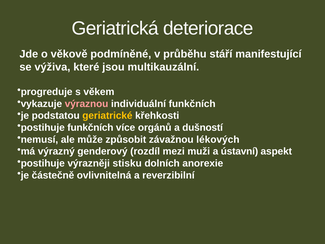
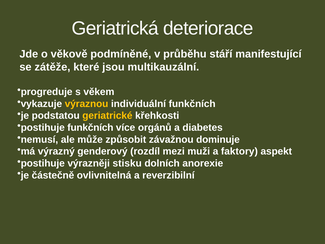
výživa: výživa -> zátěže (52, 67)
výraznou colour: pink -> yellow (87, 104)
dušností: dušností -> diabetes (203, 127)
lékových: lékových -> dominuje (218, 139)
ústavní: ústavní -> faktory (239, 151)
